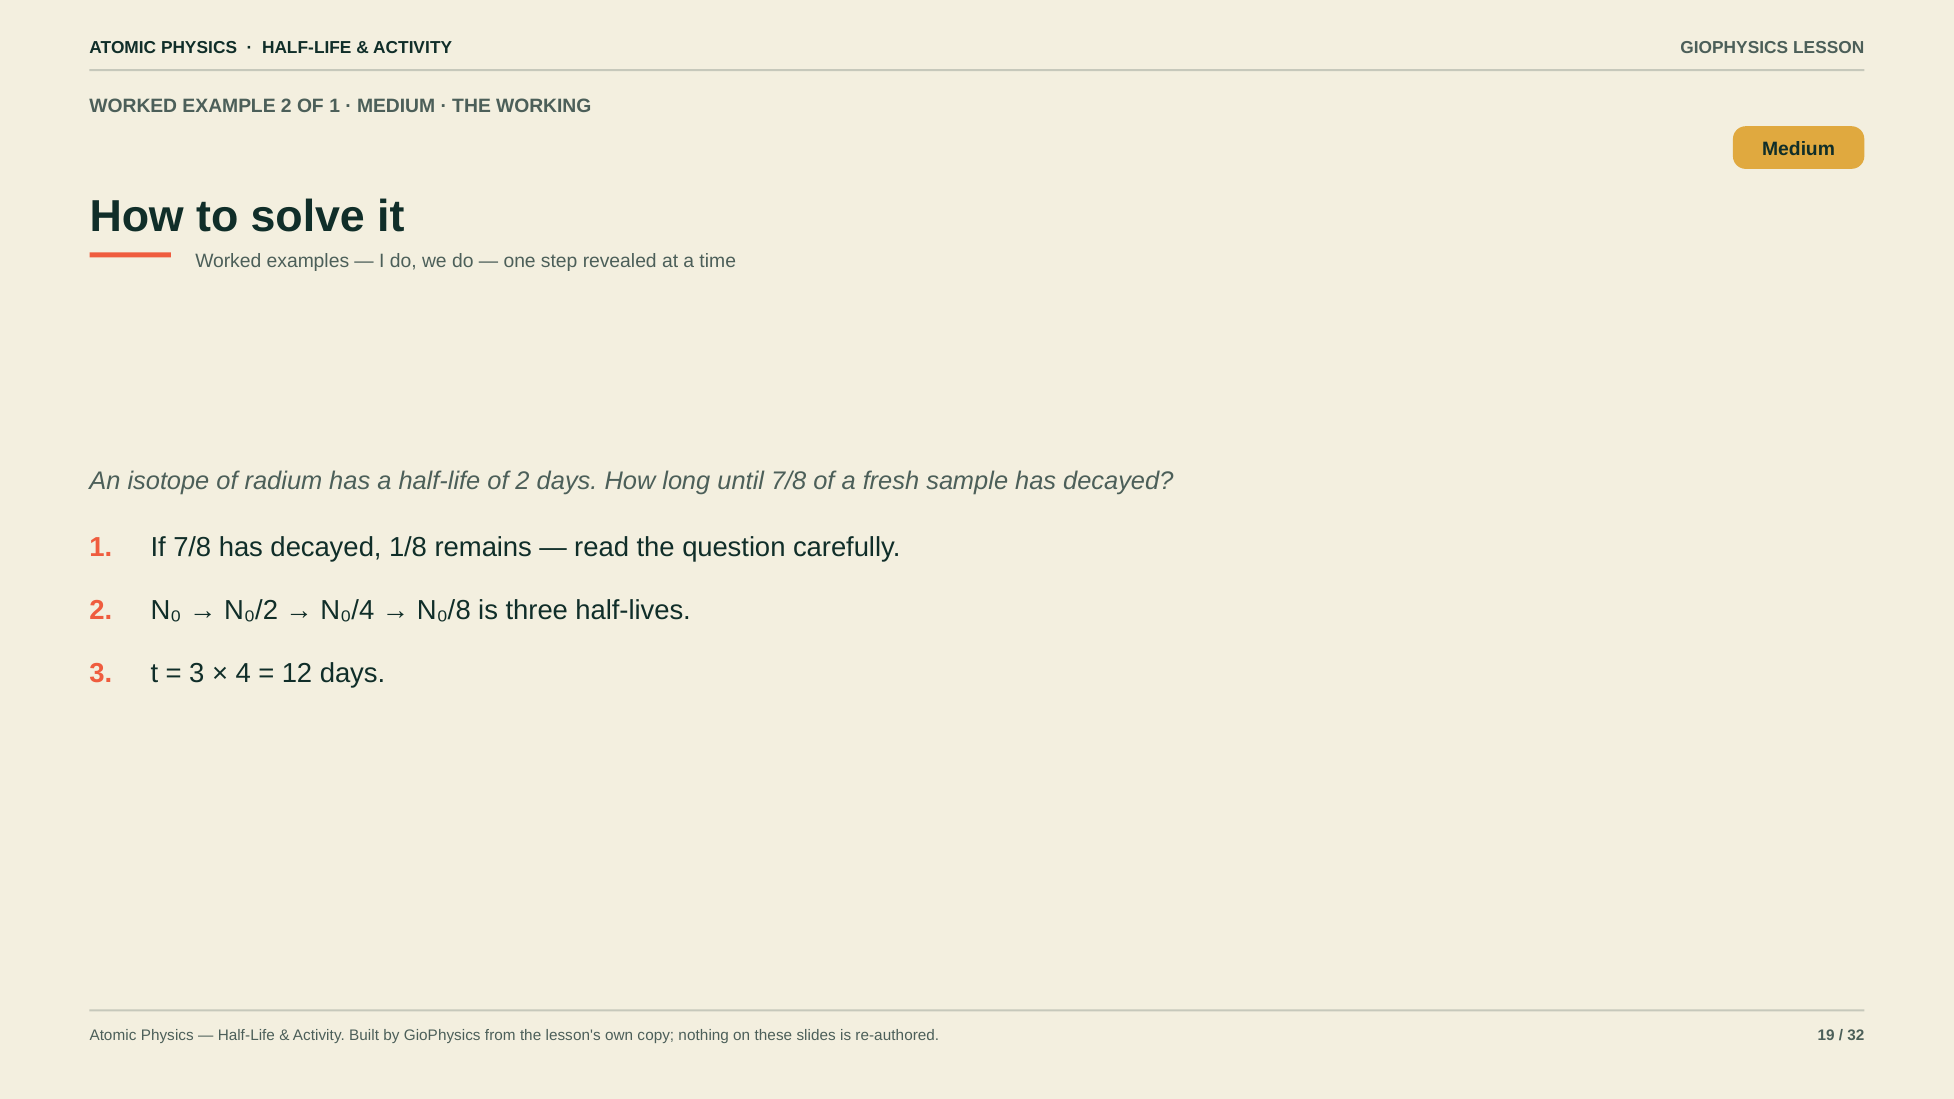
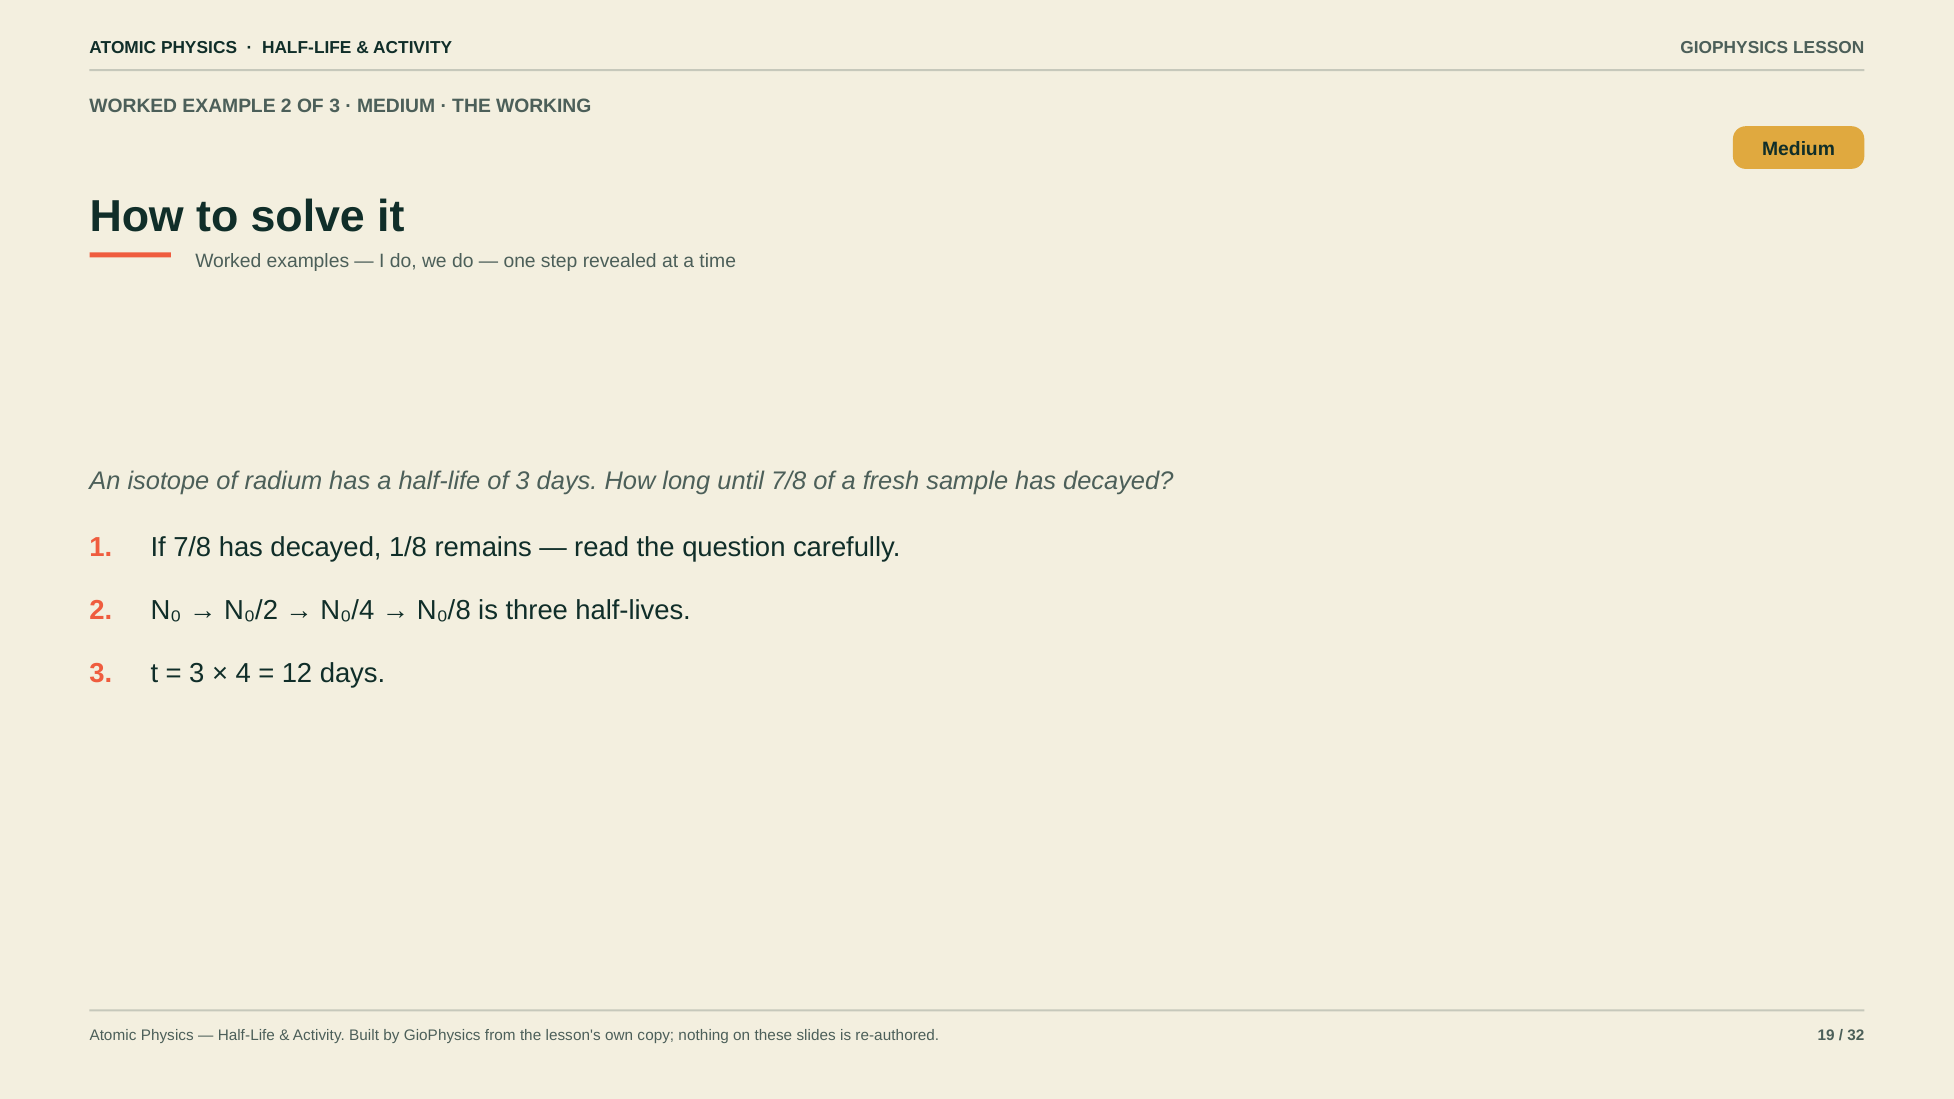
2 OF 1: 1 -> 3 (335, 107)
half-life of 2: 2 -> 3 (523, 481)
